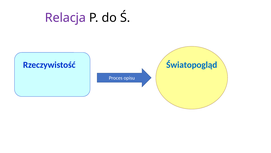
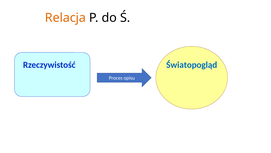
Relacja colour: purple -> orange (65, 18)
